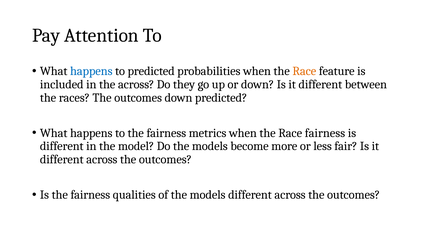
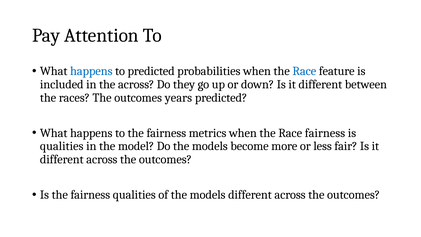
Race colour: orange -> blue (304, 71)
outcomes down: down -> years (178, 98)
different: different -> qualities (62, 146)
